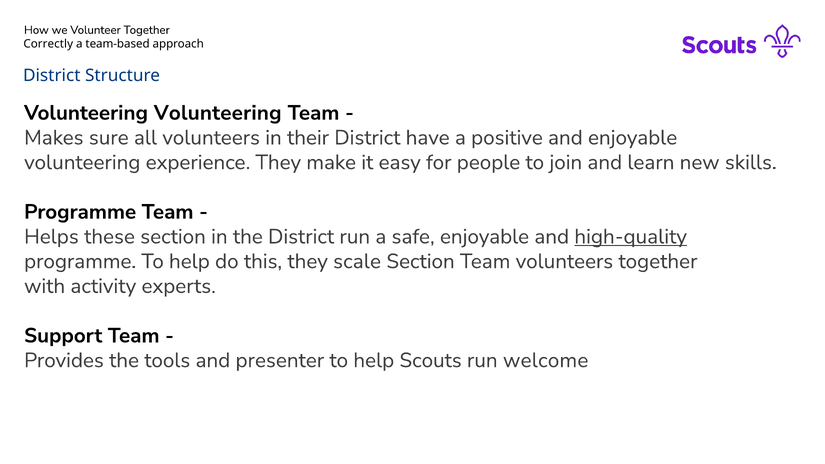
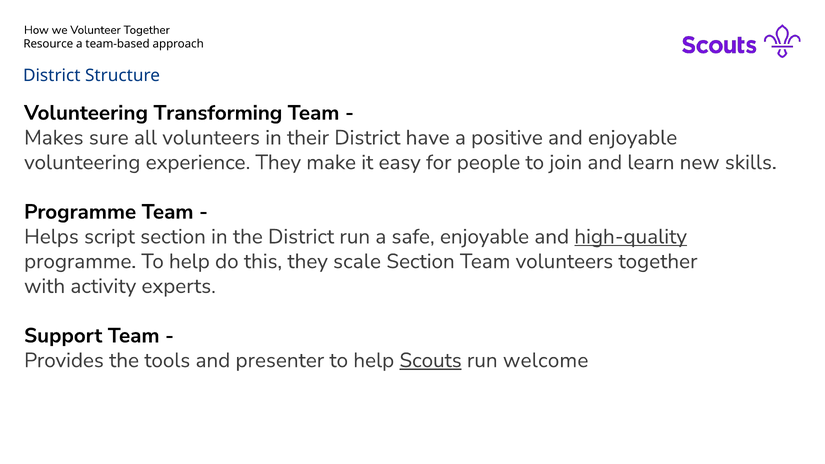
Correctly: Correctly -> Resource (48, 44)
Volunteering Volunteering: Volunteering -> Transforming (218, 113)
these: these -> script (110, 237)
Scouts underline: none -> present (431, 360)
